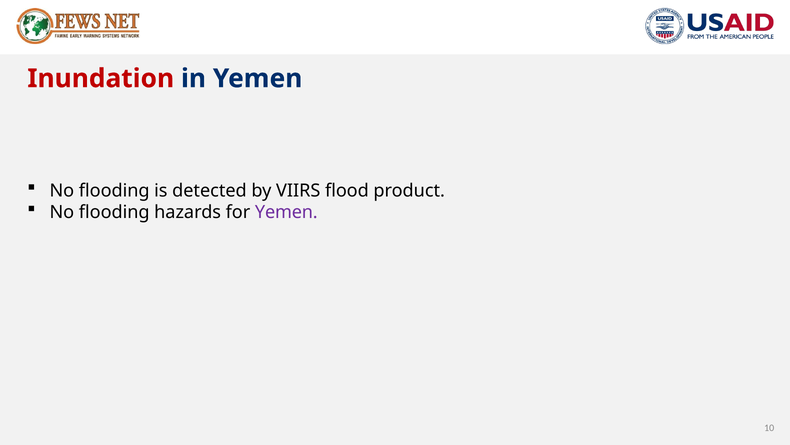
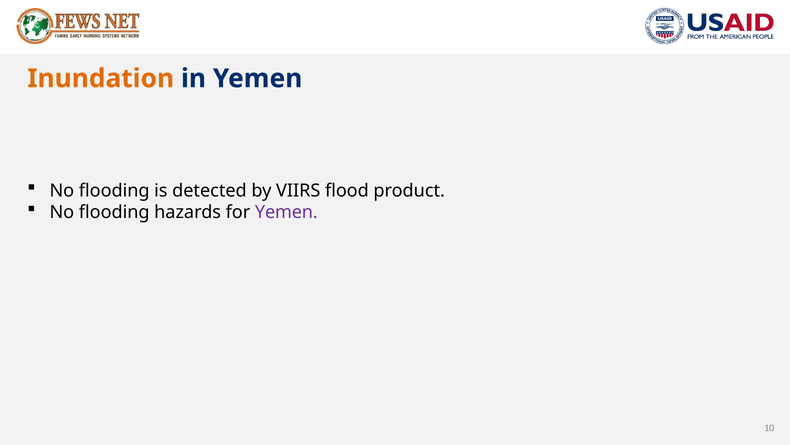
Inundation colour: red -> orange (101, 78)
